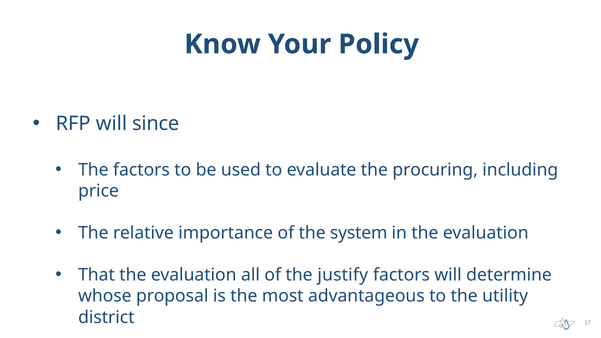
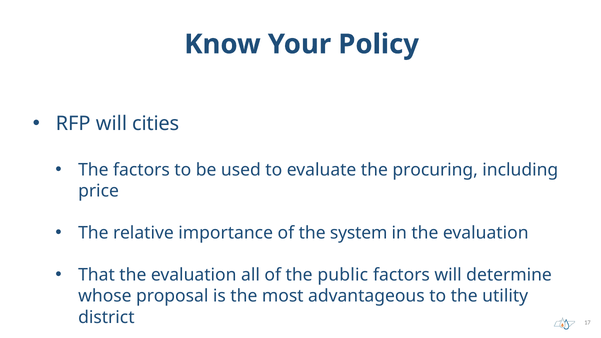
since: since -> cities (156, 124)
justify: justify -> public (343, 275)
